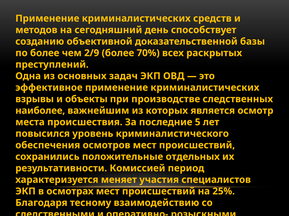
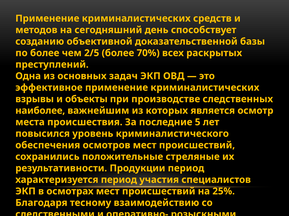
2/9: 2/9 -> 2/5 (92, 53)
отдельных: отдельных -> стреляные (193, 157)
Комиссией: Комиссией -> Продукции (137, 169)
характеризуется меняет: меняет -> период (119, 180)
